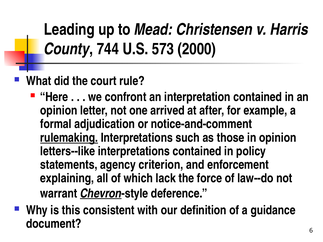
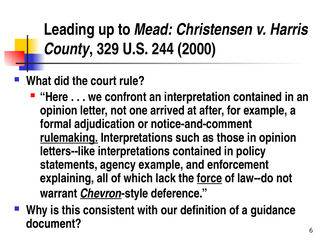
744: 744 -> 329 (108, 49)
573: 573 -> 244 (163, 49)
agency criterion: criterion -> example (161, 165)
force underline: none -> present (209, 179)
